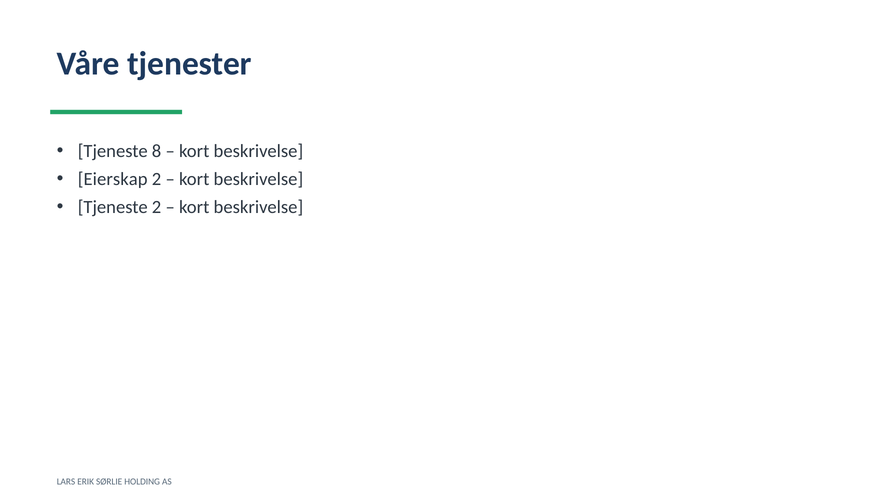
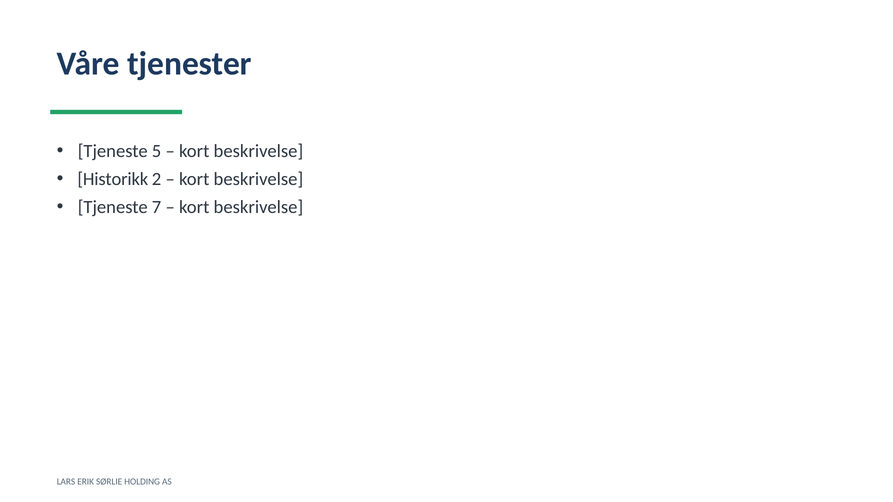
8: 8 -> 5 (157, 151)
Eierskap: Eierskap -> Historikk (113, 179)
Tjeneste 2: 2 -> 7 (157, 207)
